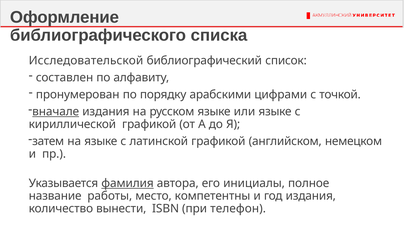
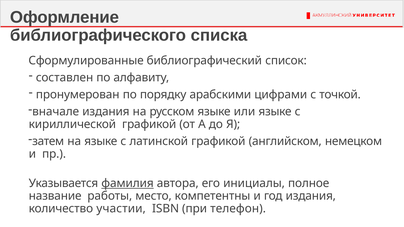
Исследовательской: Исследовательской -> Сформулированные (86, 61)
вначале underline: present -> none (56, 112)
вынести: вынести -> участии (121, 209)
